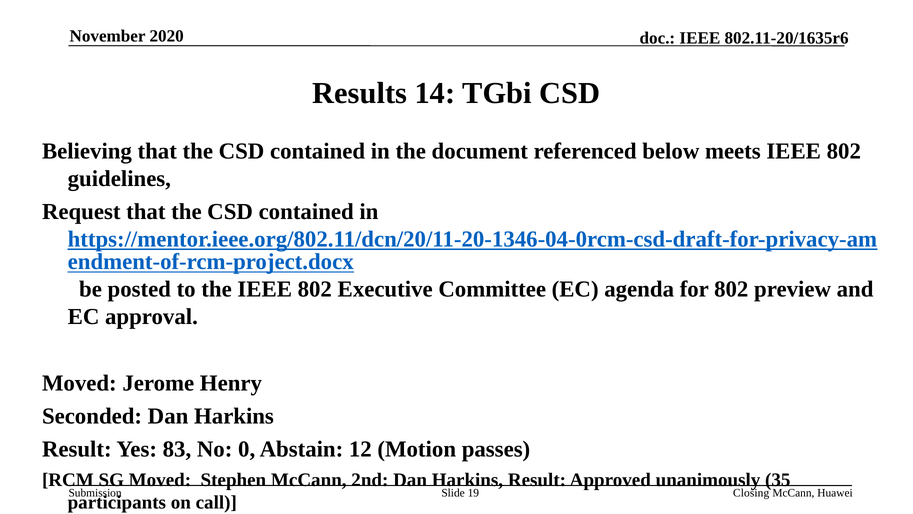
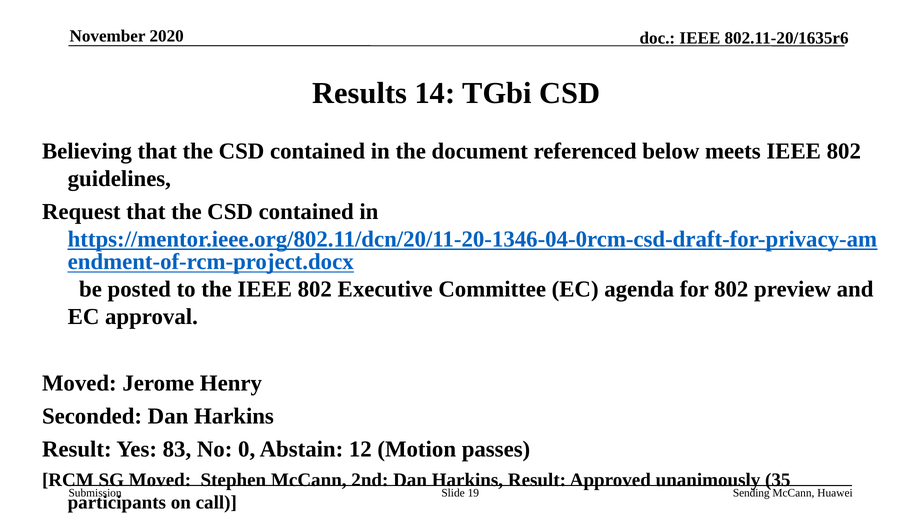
Closing: Closing -> Sending (751, 493)
